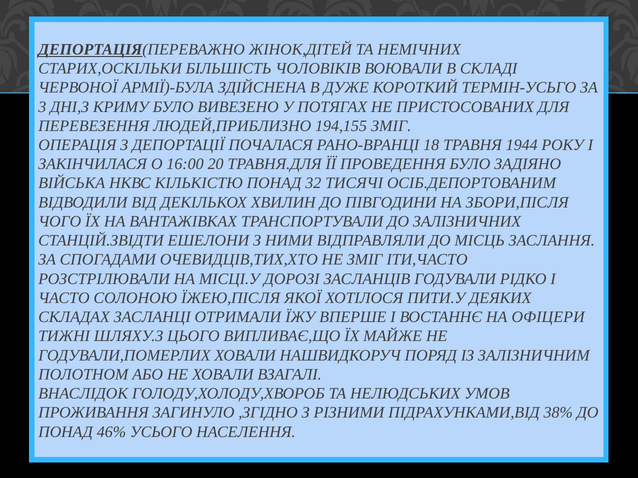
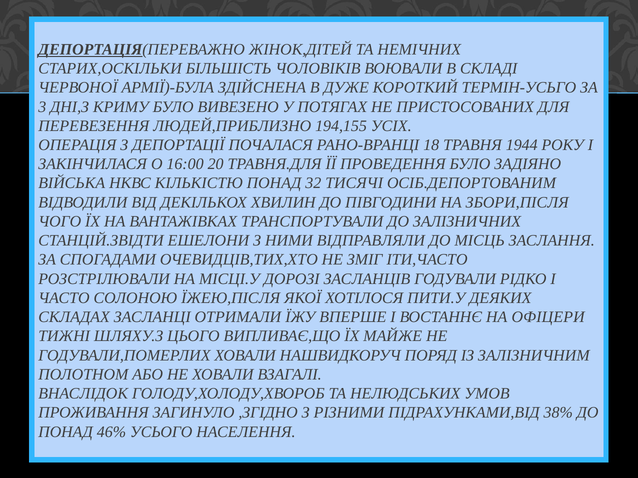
194,155 ЗМІГ: ЗМІГ -> УСІХ (391, 126)
